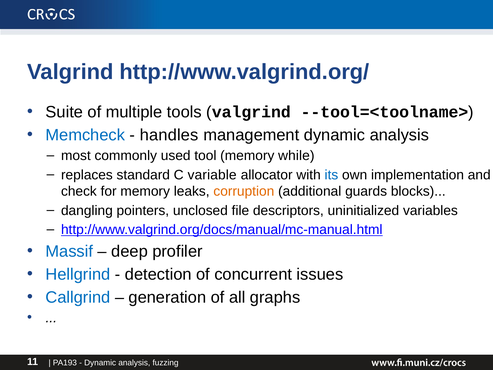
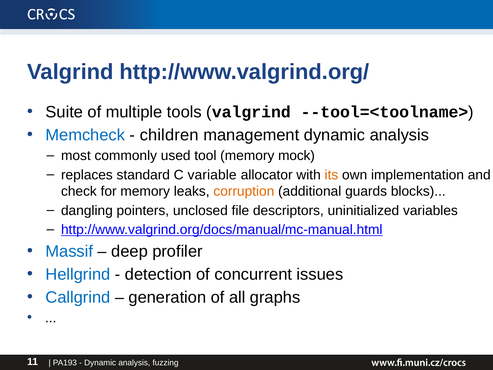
handles: handles -> children (169, 135)
while: while -> mock (296, 156)
its colour: blue -> orange (331, 175)
